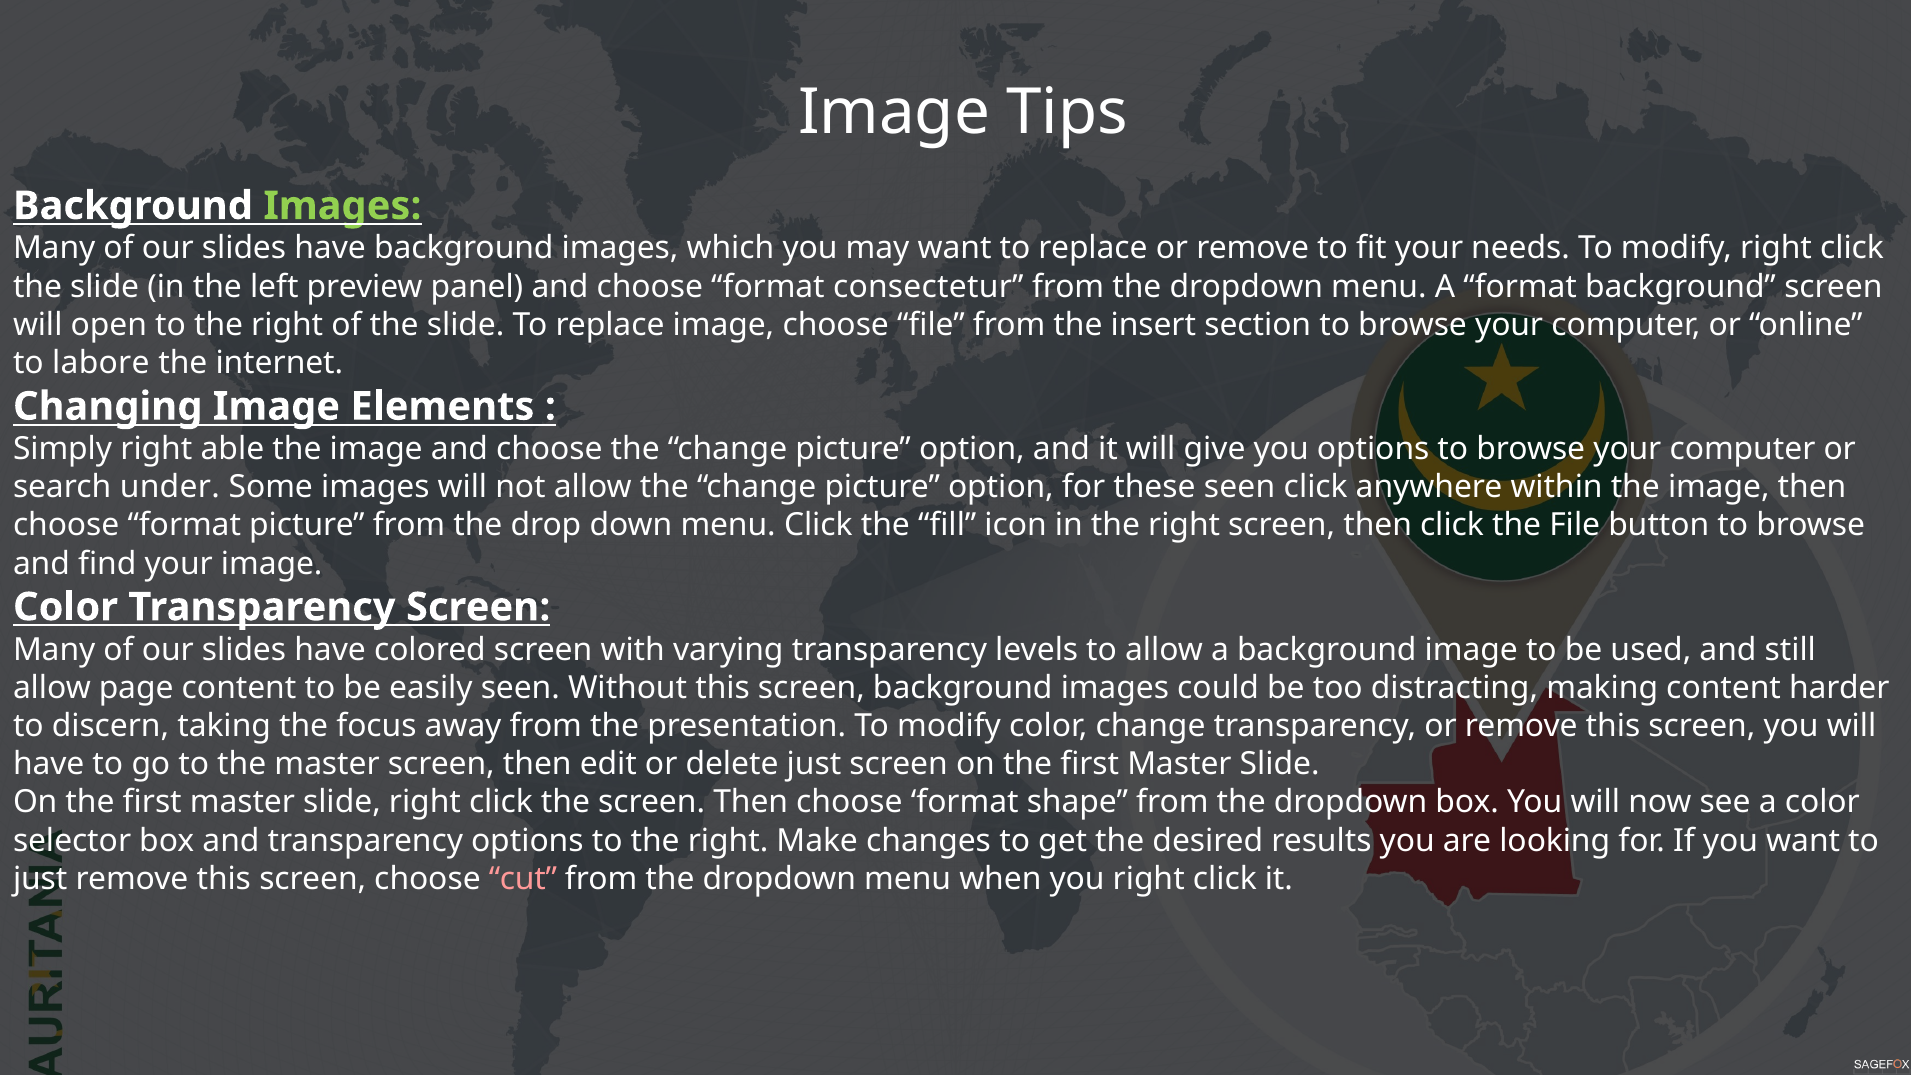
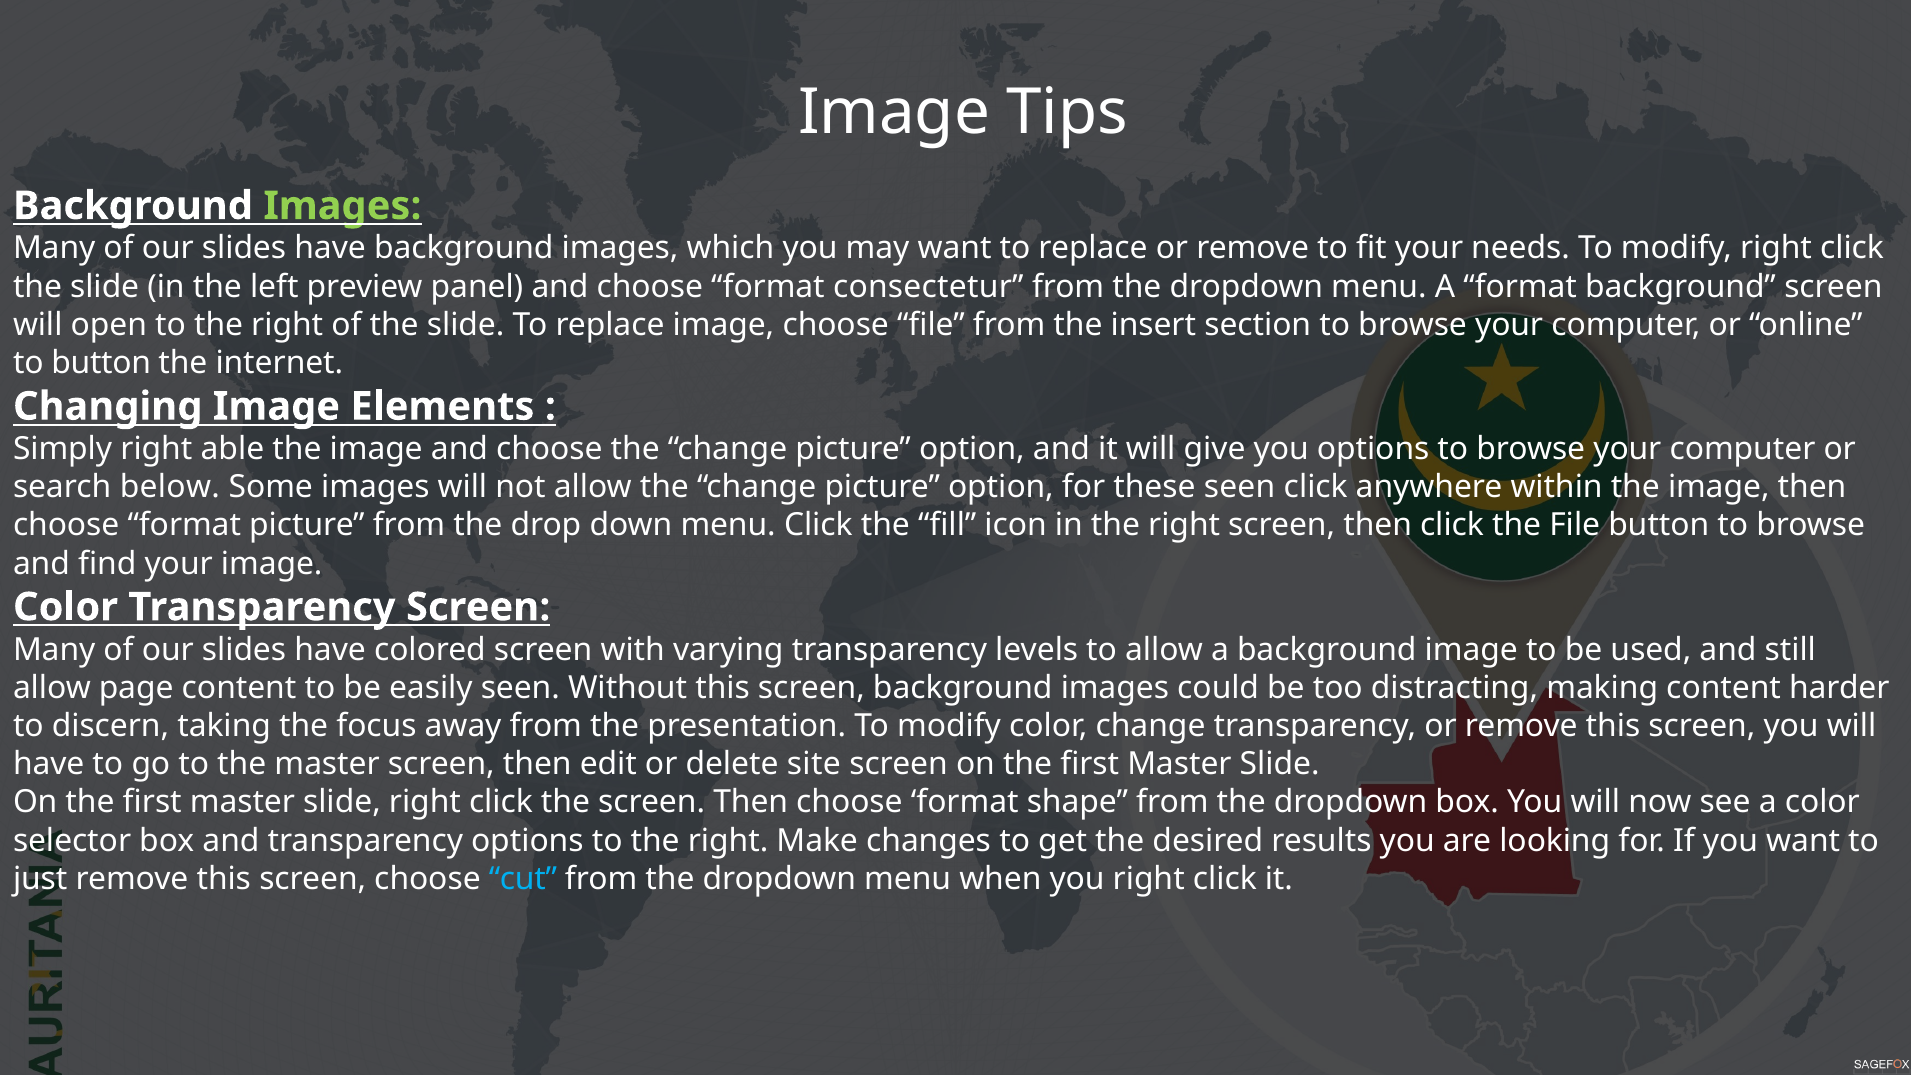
to labore: labore -> button (101, 363)
under: under -> below (170, 487)
delete just: just -> site (814, 764)
cut colour: pink -> light blue (523, 879)
